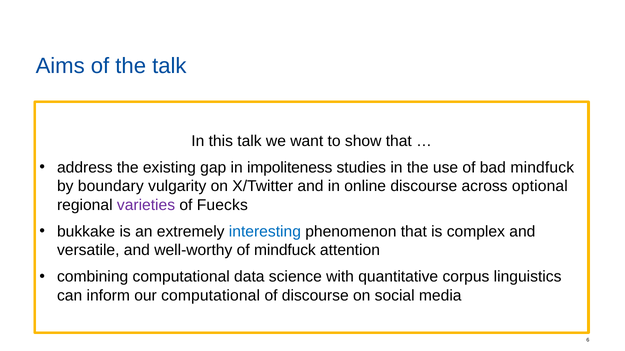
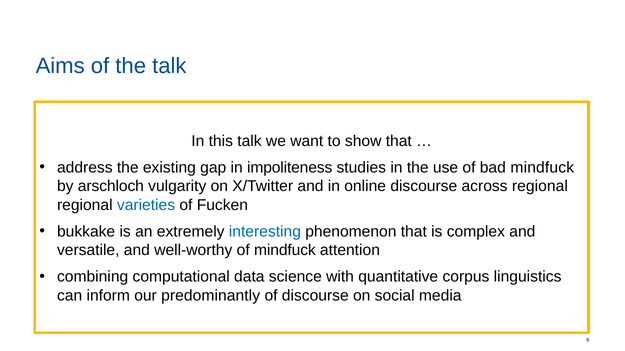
boundary: boundary -> arschloch (111, 187)
across optional: optional -> regional (540, 187)
varieties colour: purple -> blue (146, 205)
Fuecks: Fuecks -> Fucken (222, 205)
our computational: computational -> predominantly (211, 296)
